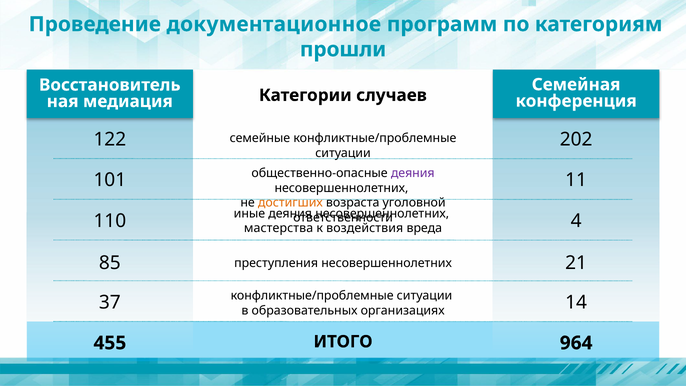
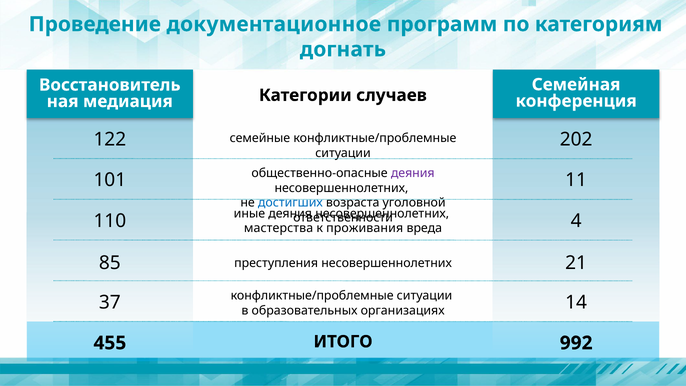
прошли: прошли -> догнать (343, 49)
достигших colour: orange -> blue (290, 203)
воздействия: воздействия -> проживания (365, 228)
964: 964 -> 992 (576, 343)
